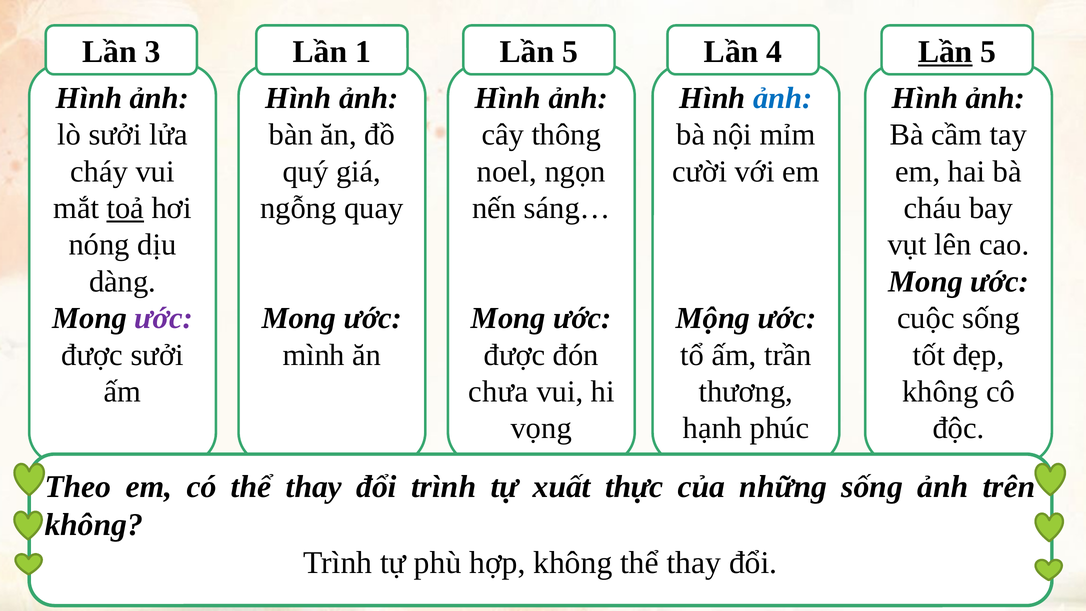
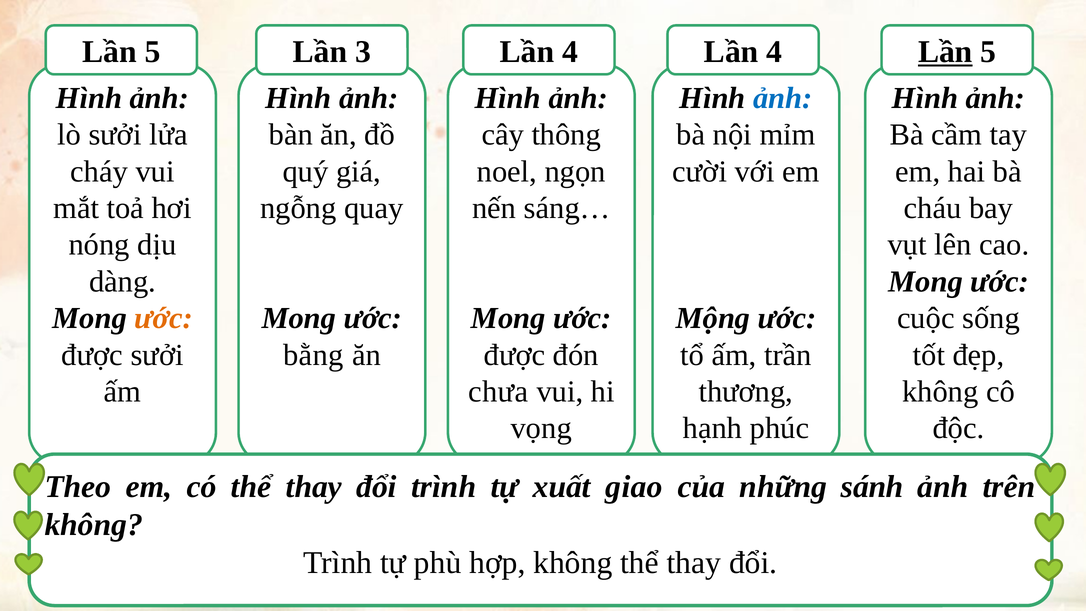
3: 3 -> 5 (152, 52)
1: 1 -> 3 (363, 52)
5: 5 -> 4 (570, 52)
toả underline: present -> none (125, 208)
ước colour: purple -> orange (164, 318)
mình: mình -> bằng (314, 355)
thực: thực -> giao (634, 487)
những sống: sống -> sánh (872, 487)
